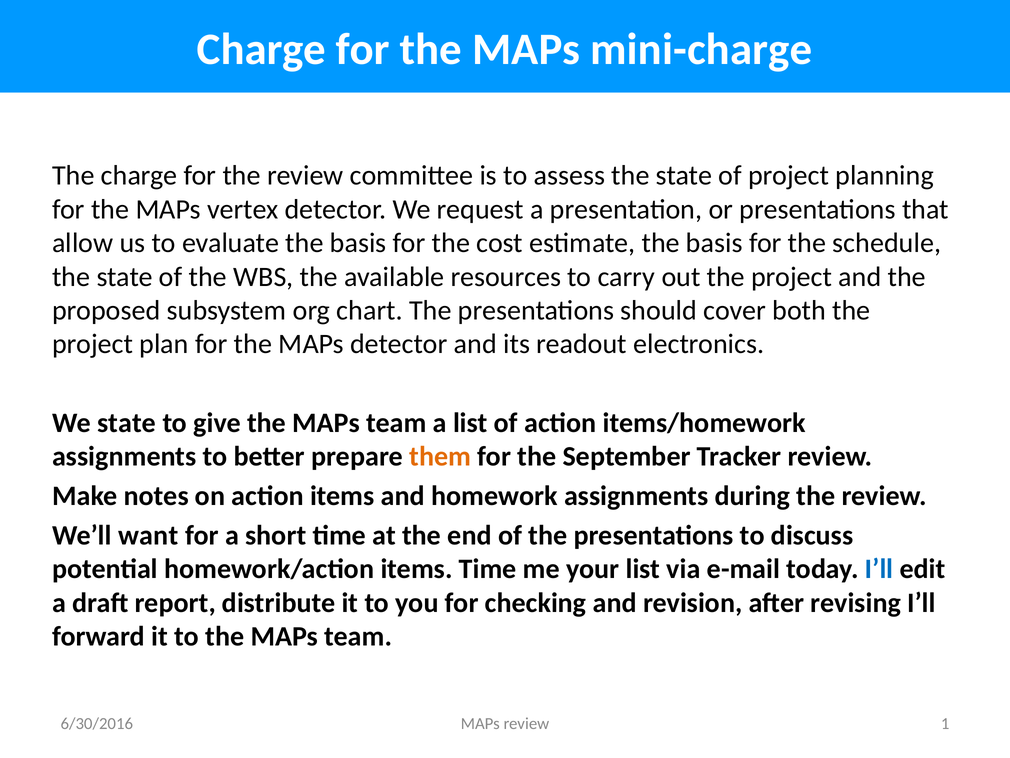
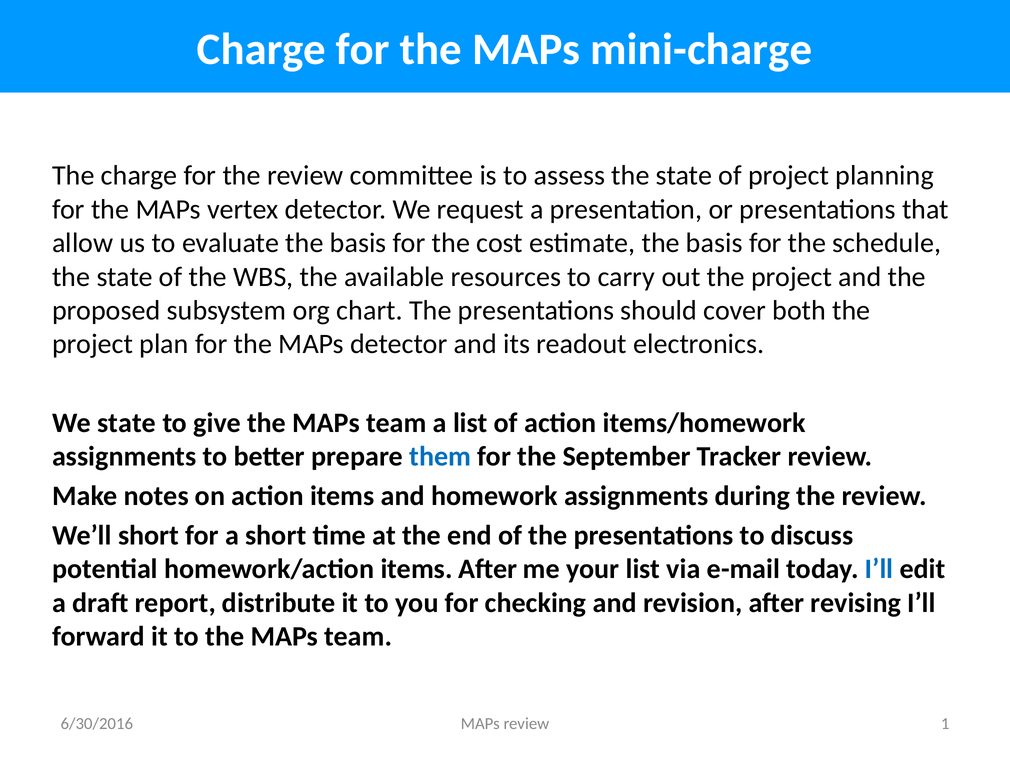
them colour: orange -> blue (440, 456)
We’ll want: want -> short (148, 535)
items Time: Time -> After (488, 569)
